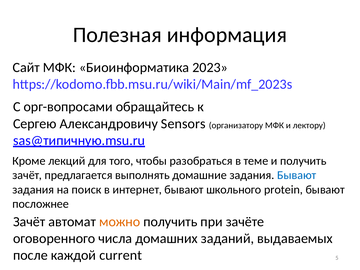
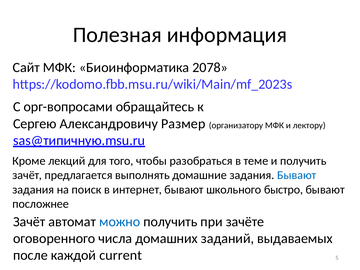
2023: 2023 -> 2078 (210, 67)
Sensors: Sensors -> Размер (183, 124)
protein: protein -> быстро (284, 190)
можно colour: orange -> blue (120, 222)
